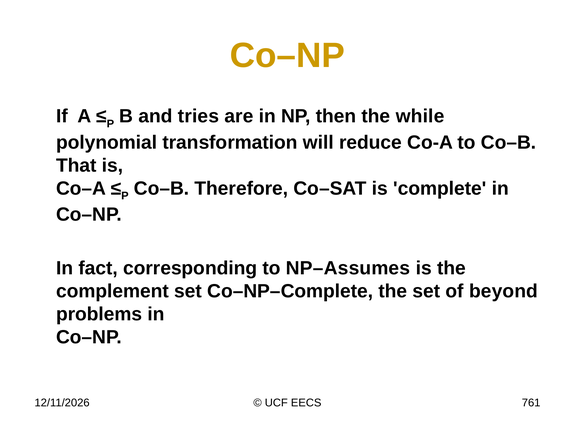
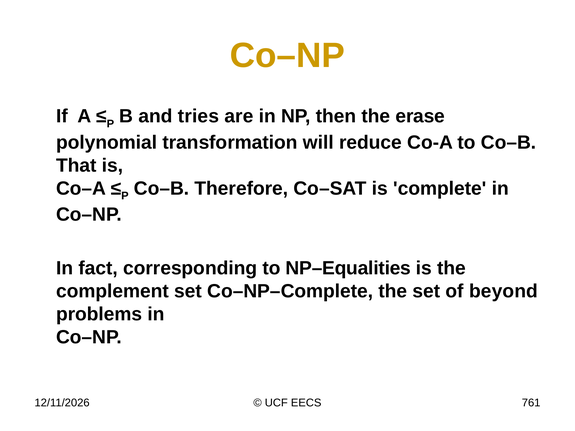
while: while -> erase (420, 116)
NP–Assumes: NP–Assumes -> NP–Equalities (348, 268)
